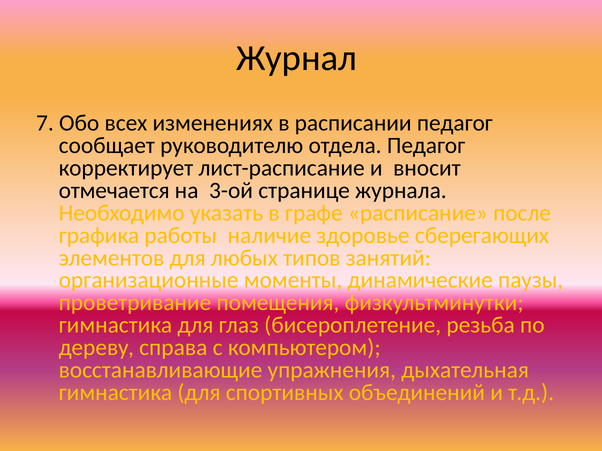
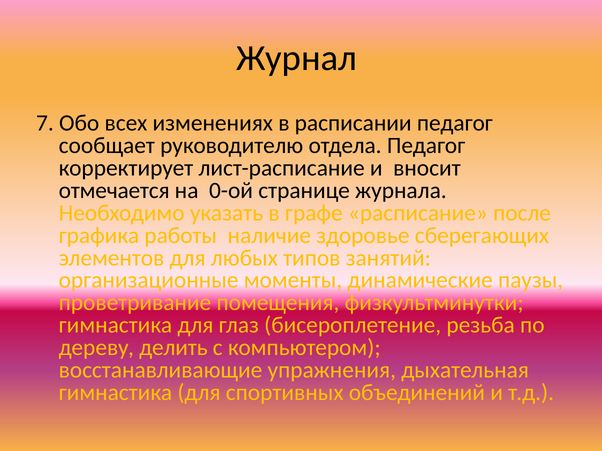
3-ой: 3-ой -> 0-ой (231, 191)
справа: справа -> делить (173, 348)
